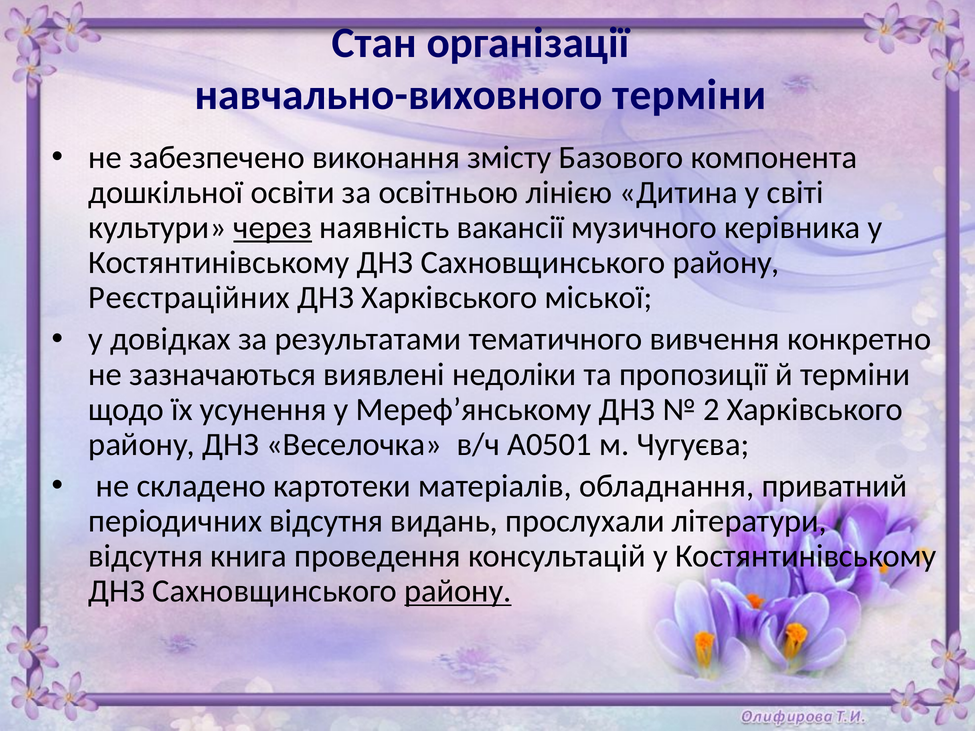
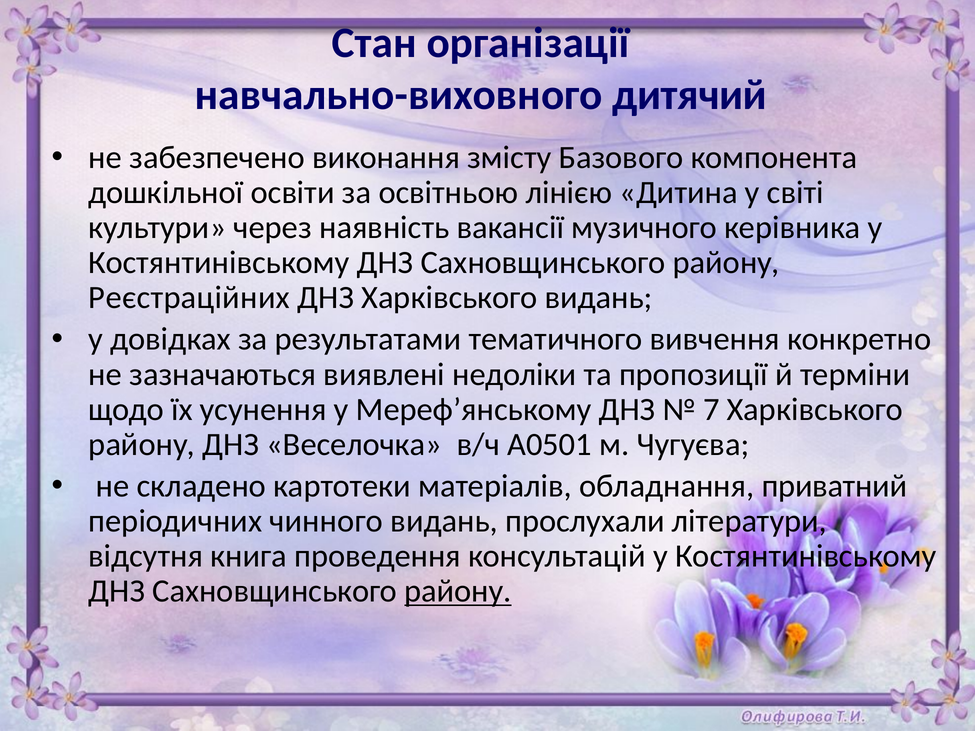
навчально-виховного терміни: терміни -> дитячий (690, 95)
через underline: present -> none (273, 228)
Харківського міської: міської -> видань (599, 298)
2: 2 -> 7 (711, 410)
періодичних відсутня: відсутня -> чинного (326, 521)
